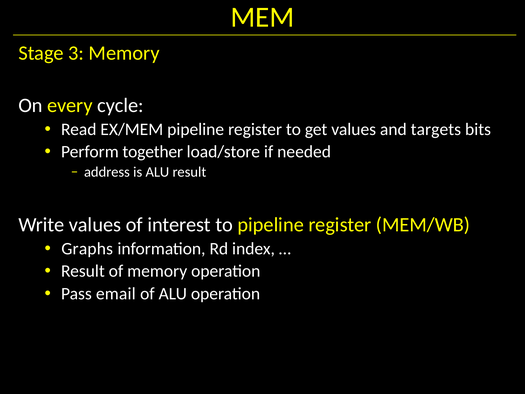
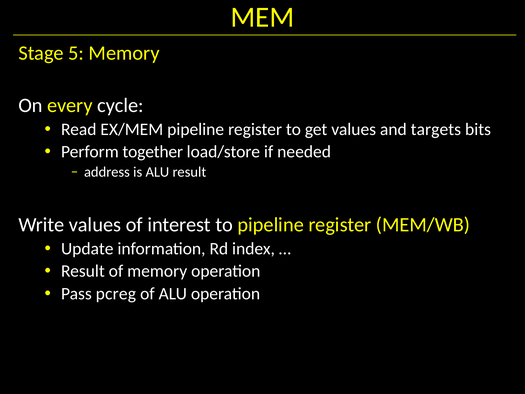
3: 3 -> 5 (76, 53)
Graphs: Graphs -> Update (87, 249)
email: email -> pcreg (116, 293)
